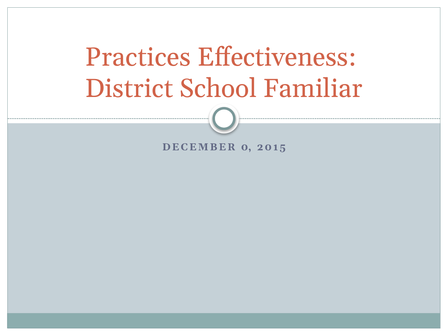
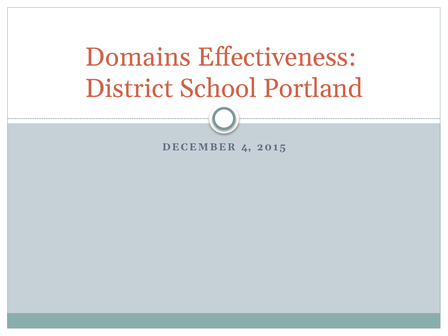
Practices: Practices -> Domains (138, 57)
Familiar: Familiar -> Portland (313, 88)
0: 0 -> 4 (246, 147)
